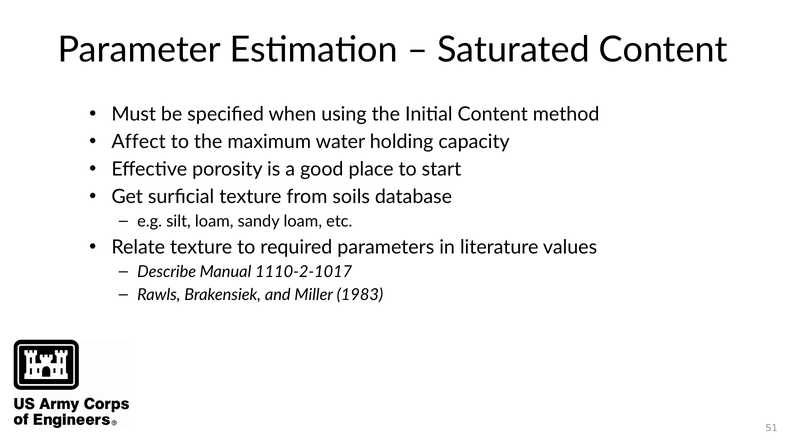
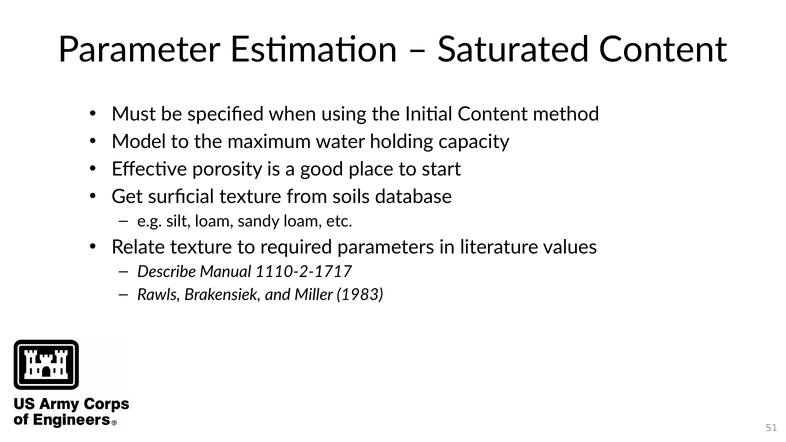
Affect: Affect -> Model (139, 142)
1110-2-1017: 1110-2-1017 -> 1110-2-1717 (304, 272)
